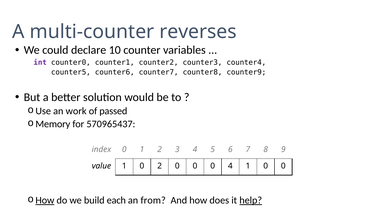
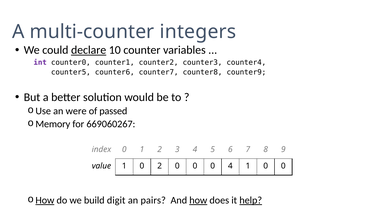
reverses: reverses -> integers (198, 32)
declare underline: none -> present (89, 50)
work: work -> were (76, 111)
570965437: 570965437 -> 669060267 (111, 124)
each: each -> digit (116, 200)
from: from -> pairs (153, 200)
how underline: none -> present (198, 200)
